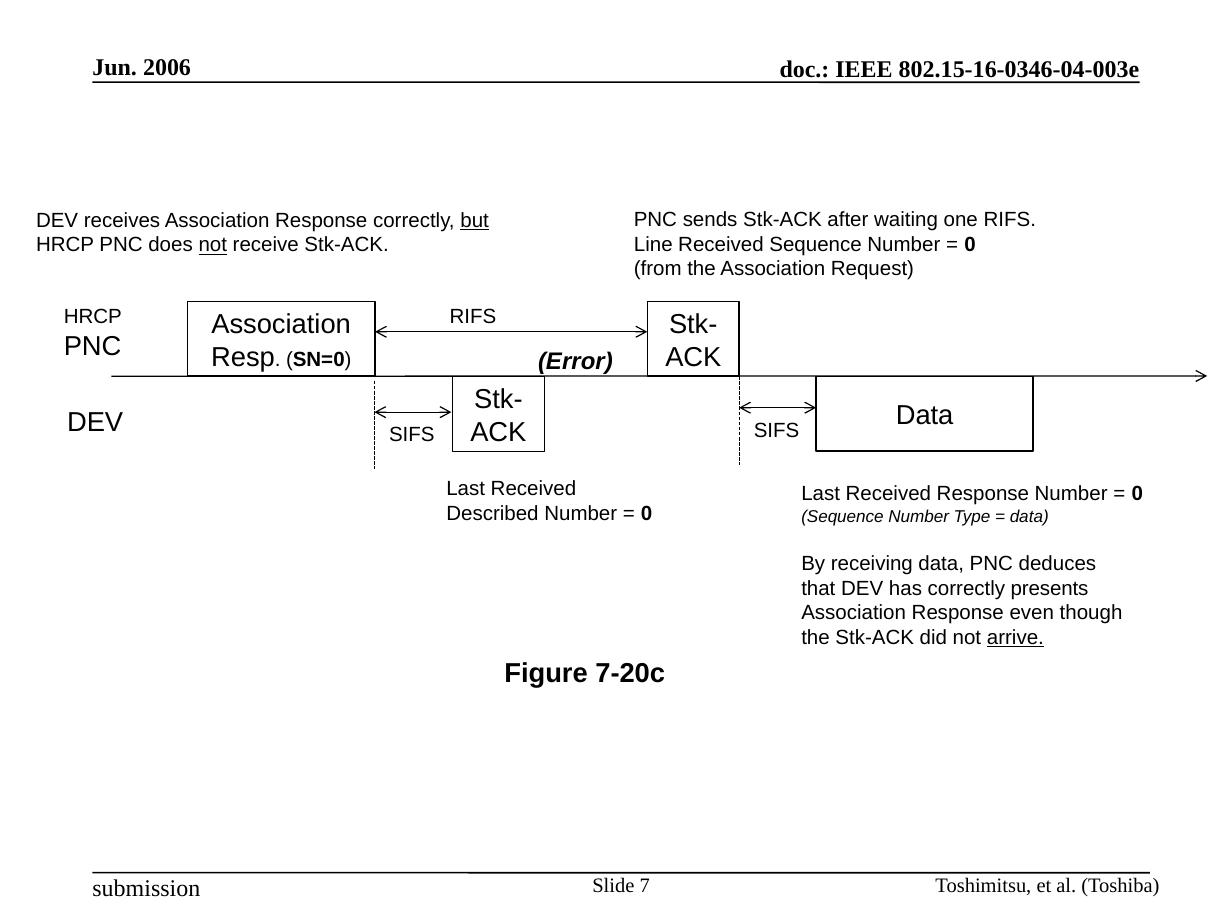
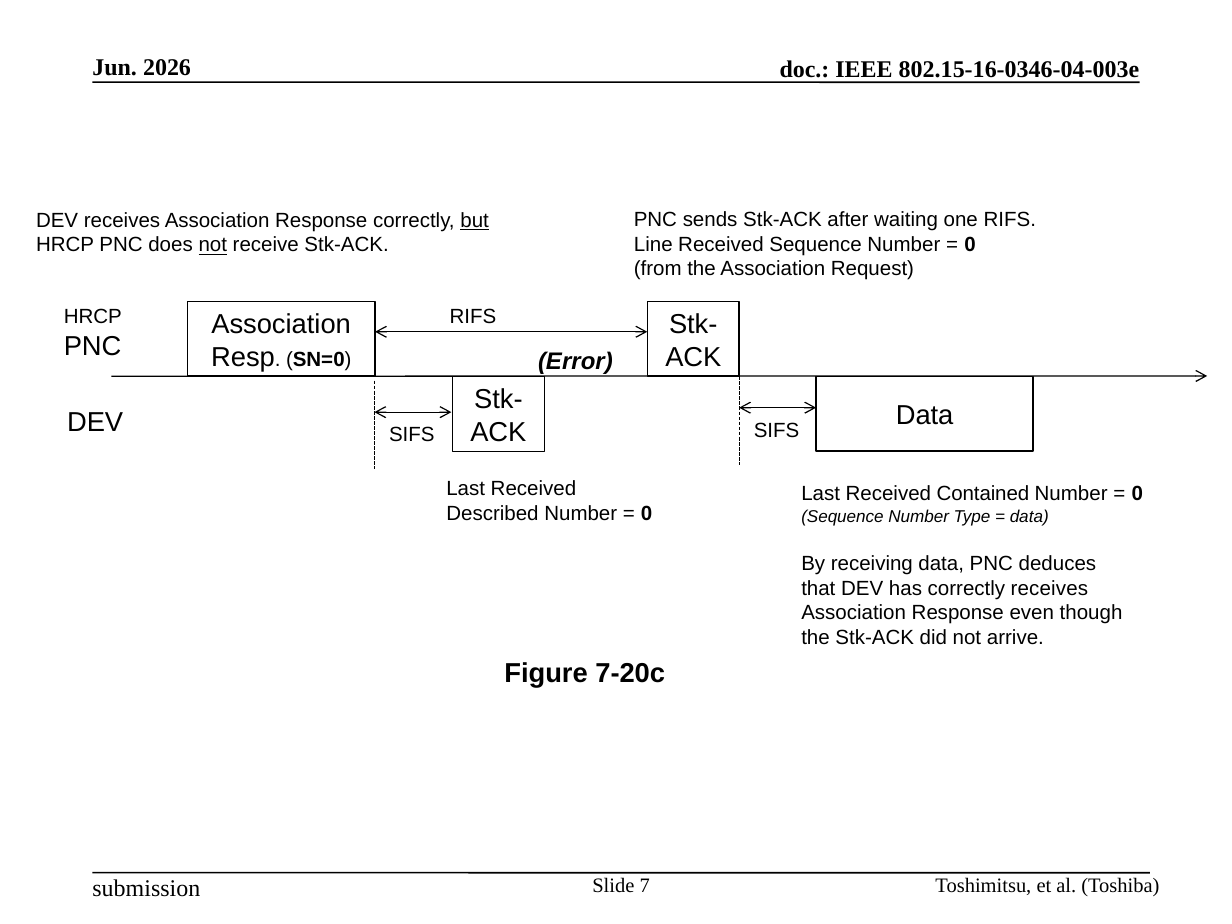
2006: 2006 -> 2026 (167, 67)
Received Response: Response -> Contained (983, 494)
correctly presents: presents -> receives (1049, 589)
arrive underline: present -> none (1015, 638)
